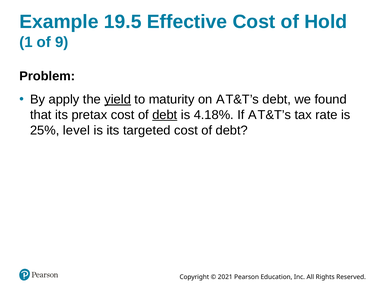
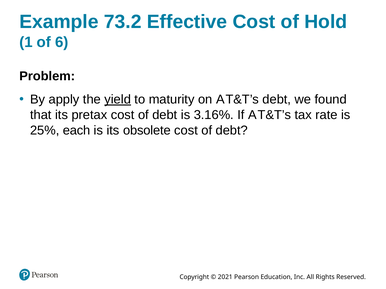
19.5: 19.5 -> 73.2 (123, 22)
9: 9 -> 6 (62, 42)
debt underline: present -> none (165, 115)
4.18%: 4.18% -> 3.16% (214, 115)
level: level -> each (77, 131)
targeted: targeted -> obsolete (147, 131)
